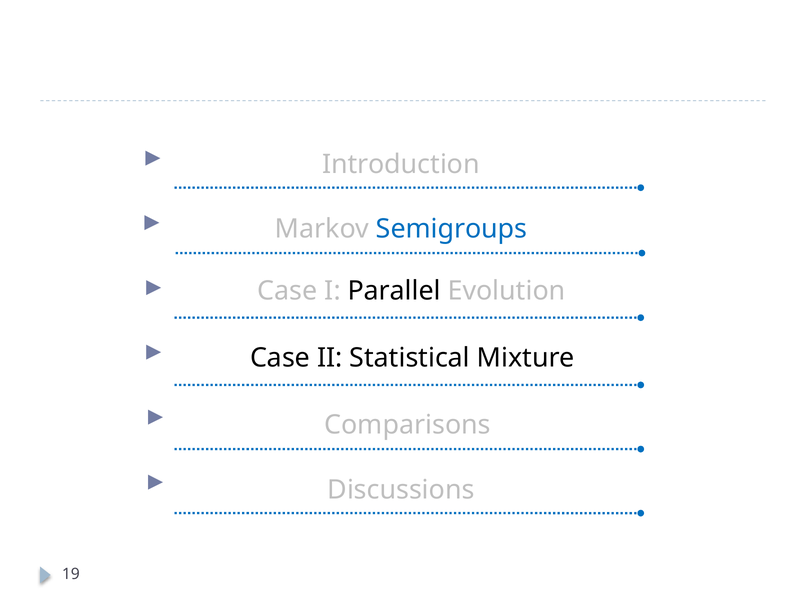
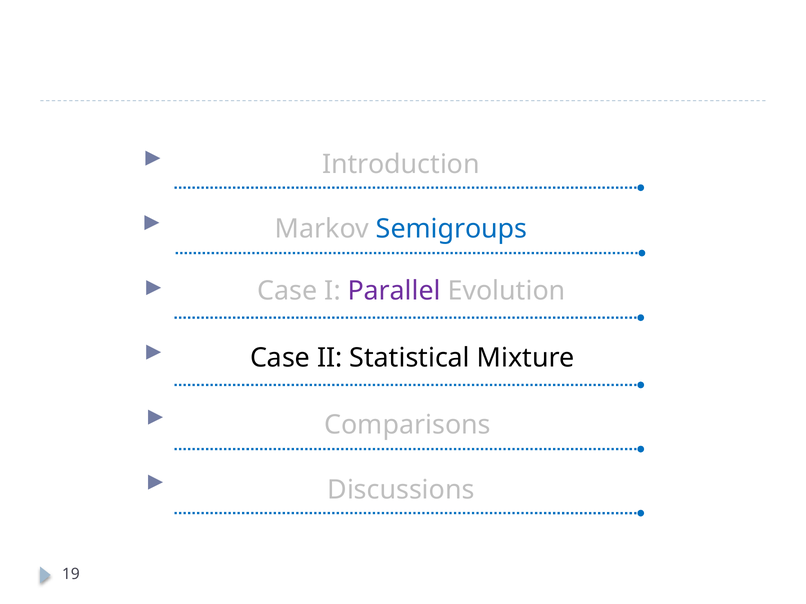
Parallel colour: black -> purple (394, 291)
